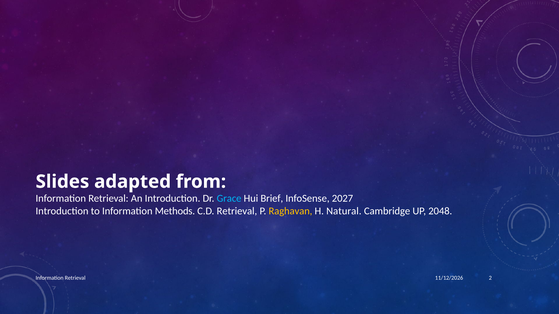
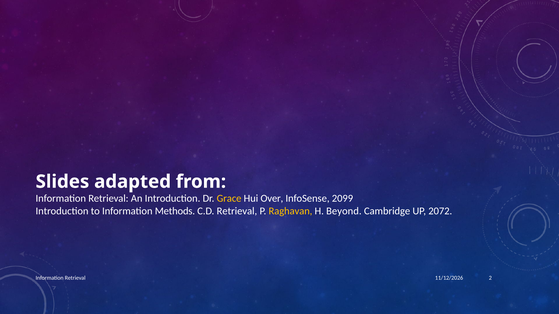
Grace colour: light blue -> yellow (229, 199)
Brief: Brief -> Over (272, 199)
2027: 2027 -> 2099 (342, 199)
Natural: Natural -> Beyond (344, 211)
2048: 2048 -> 2072 (440, 211)
